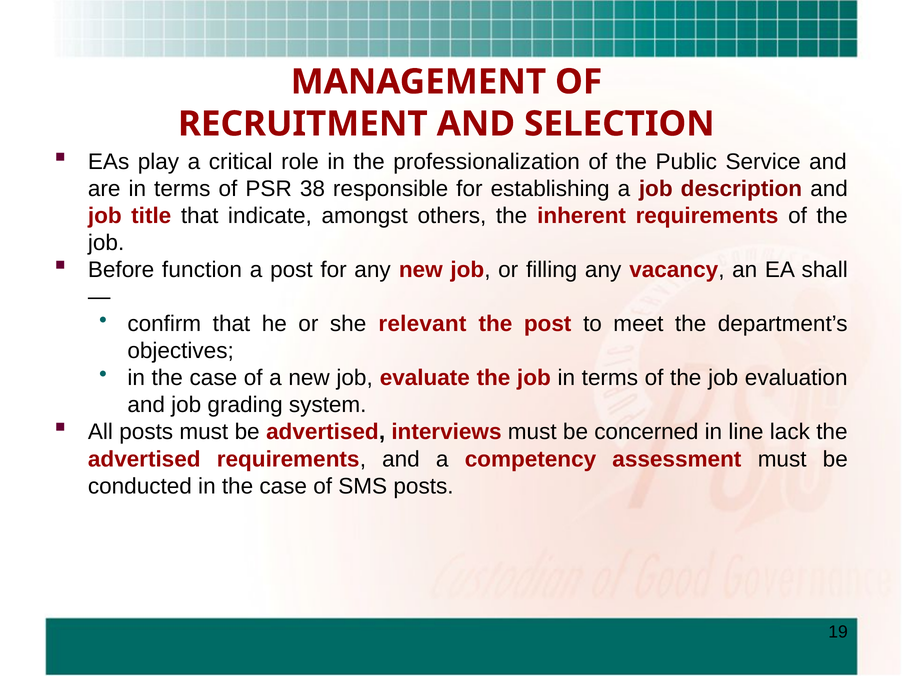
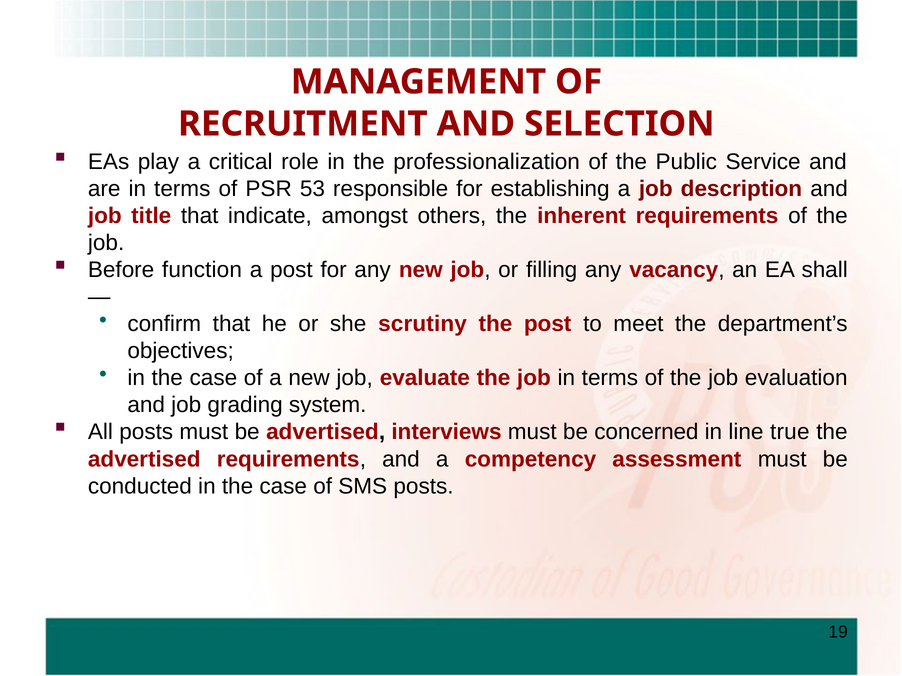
38: 38 -> 53 (312, 189)
relevant: relevant -> scrutiny (423, 324)
lack: lack -> true (790, 432)
